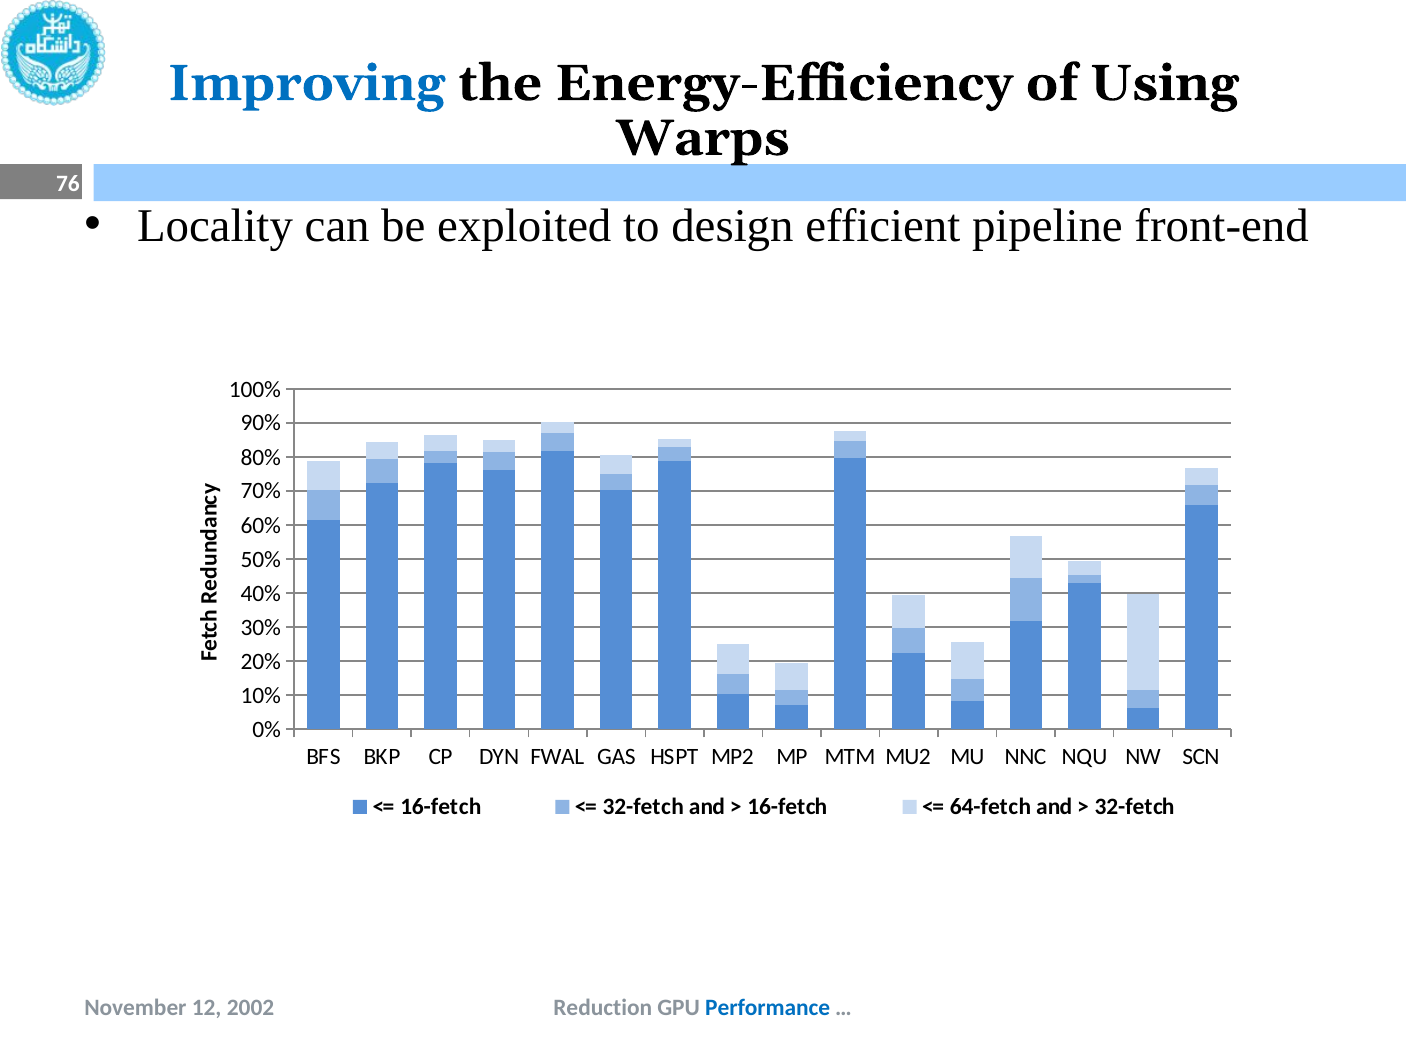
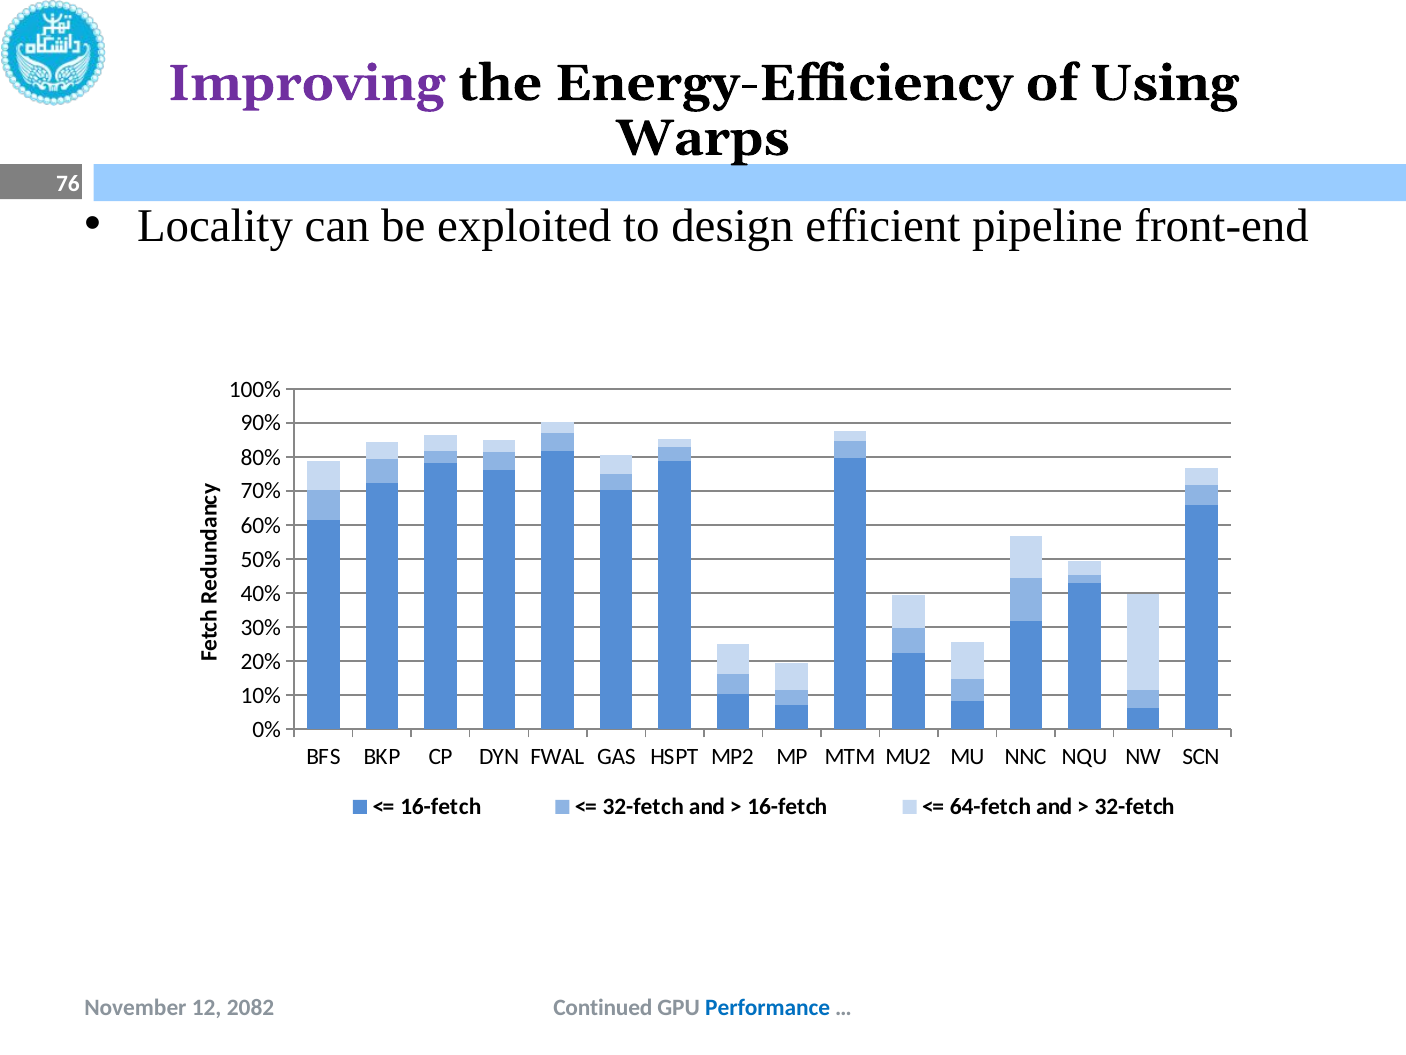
Improving colour: blue -> purple (306, 83)
Reduction: Reduction -> Continued (603, 1007)
2002: 2002 -> 2082 (251, 1007)
